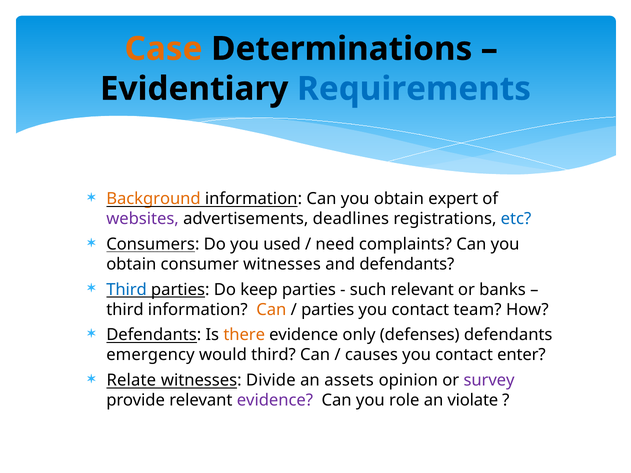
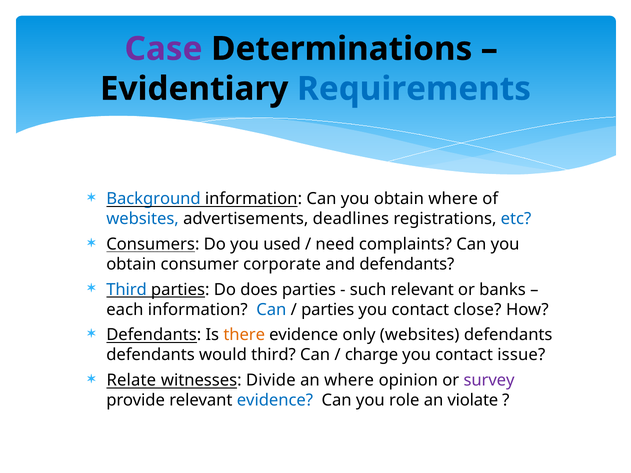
Case colour: orange -> purple (163, 49)
Background colour: orange -> blue (153, 199)
obtain expert: expert -> where (453, 199)
websites colour: purple -> blue (143, 219)
consumer witnesses: witnesses -> corporate (282, 264)
keep: keep -> does (259, 290)
third: third -> each (125, 310)
Can colour: orange -> blue (271, 310)
team: team -> close (477, 310)
only defenses: defenses -> websites (420, 335)
emergency: emergency -> defendants (151, 355)
causes: causes -> charge (372, 355)
enter: enter -> issue (521, 355)
an assets: assets -> where (349, 380)
evidence colour: purple -> blue (275, 400)
